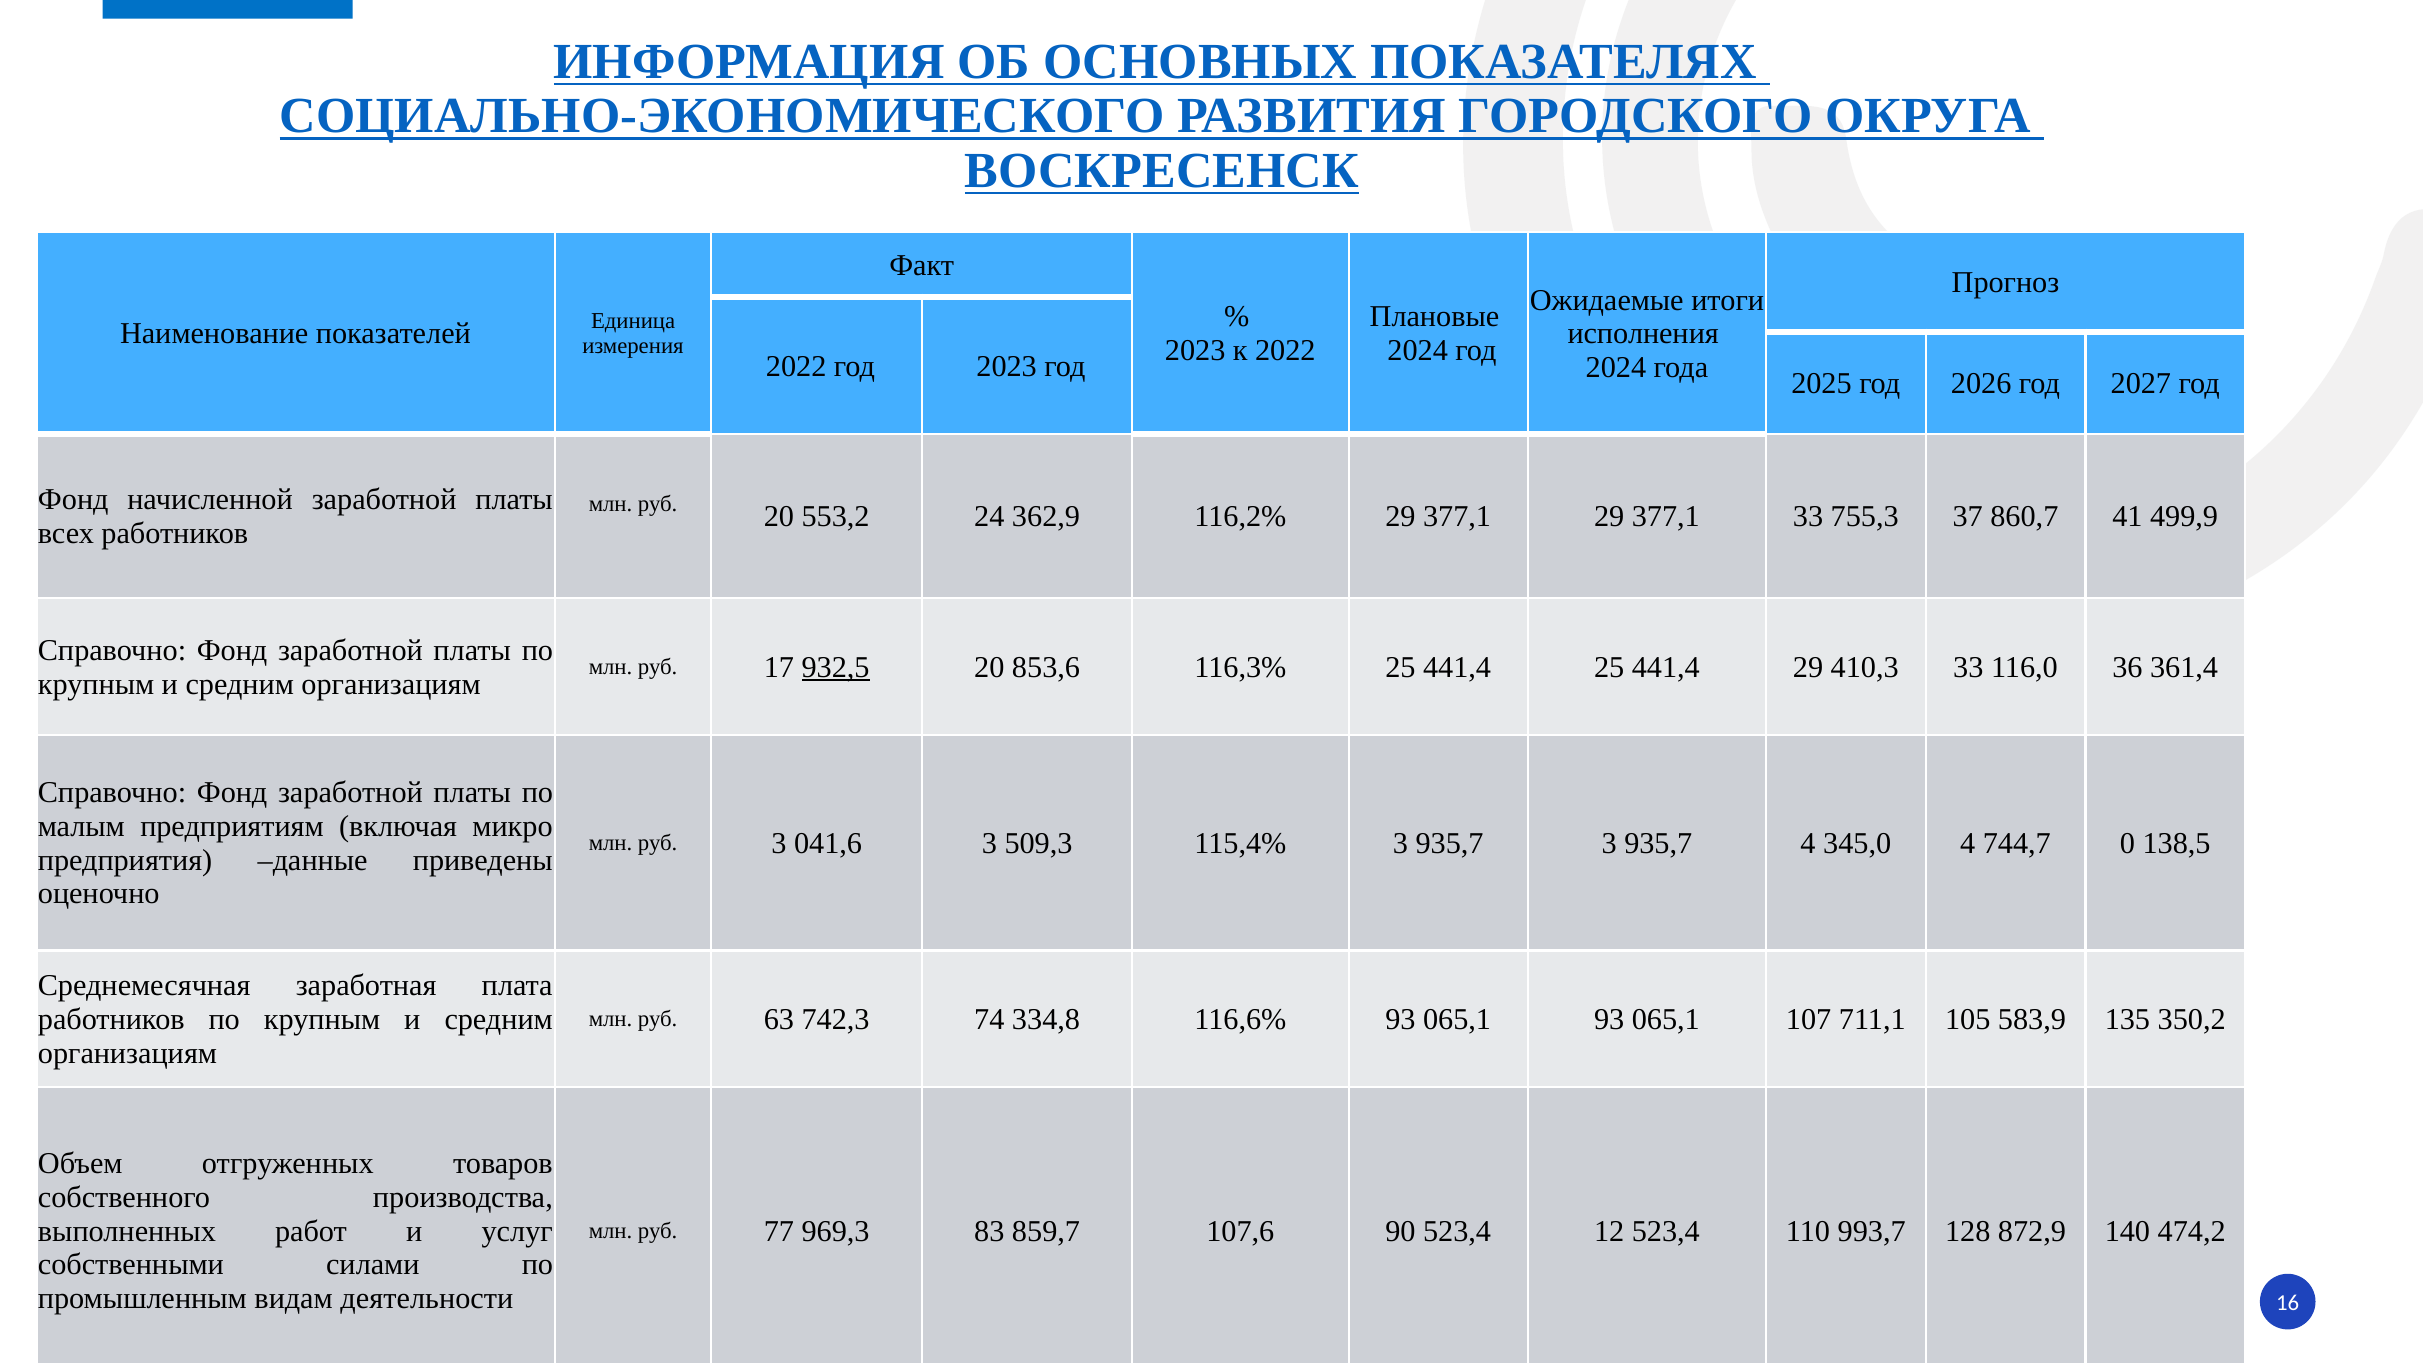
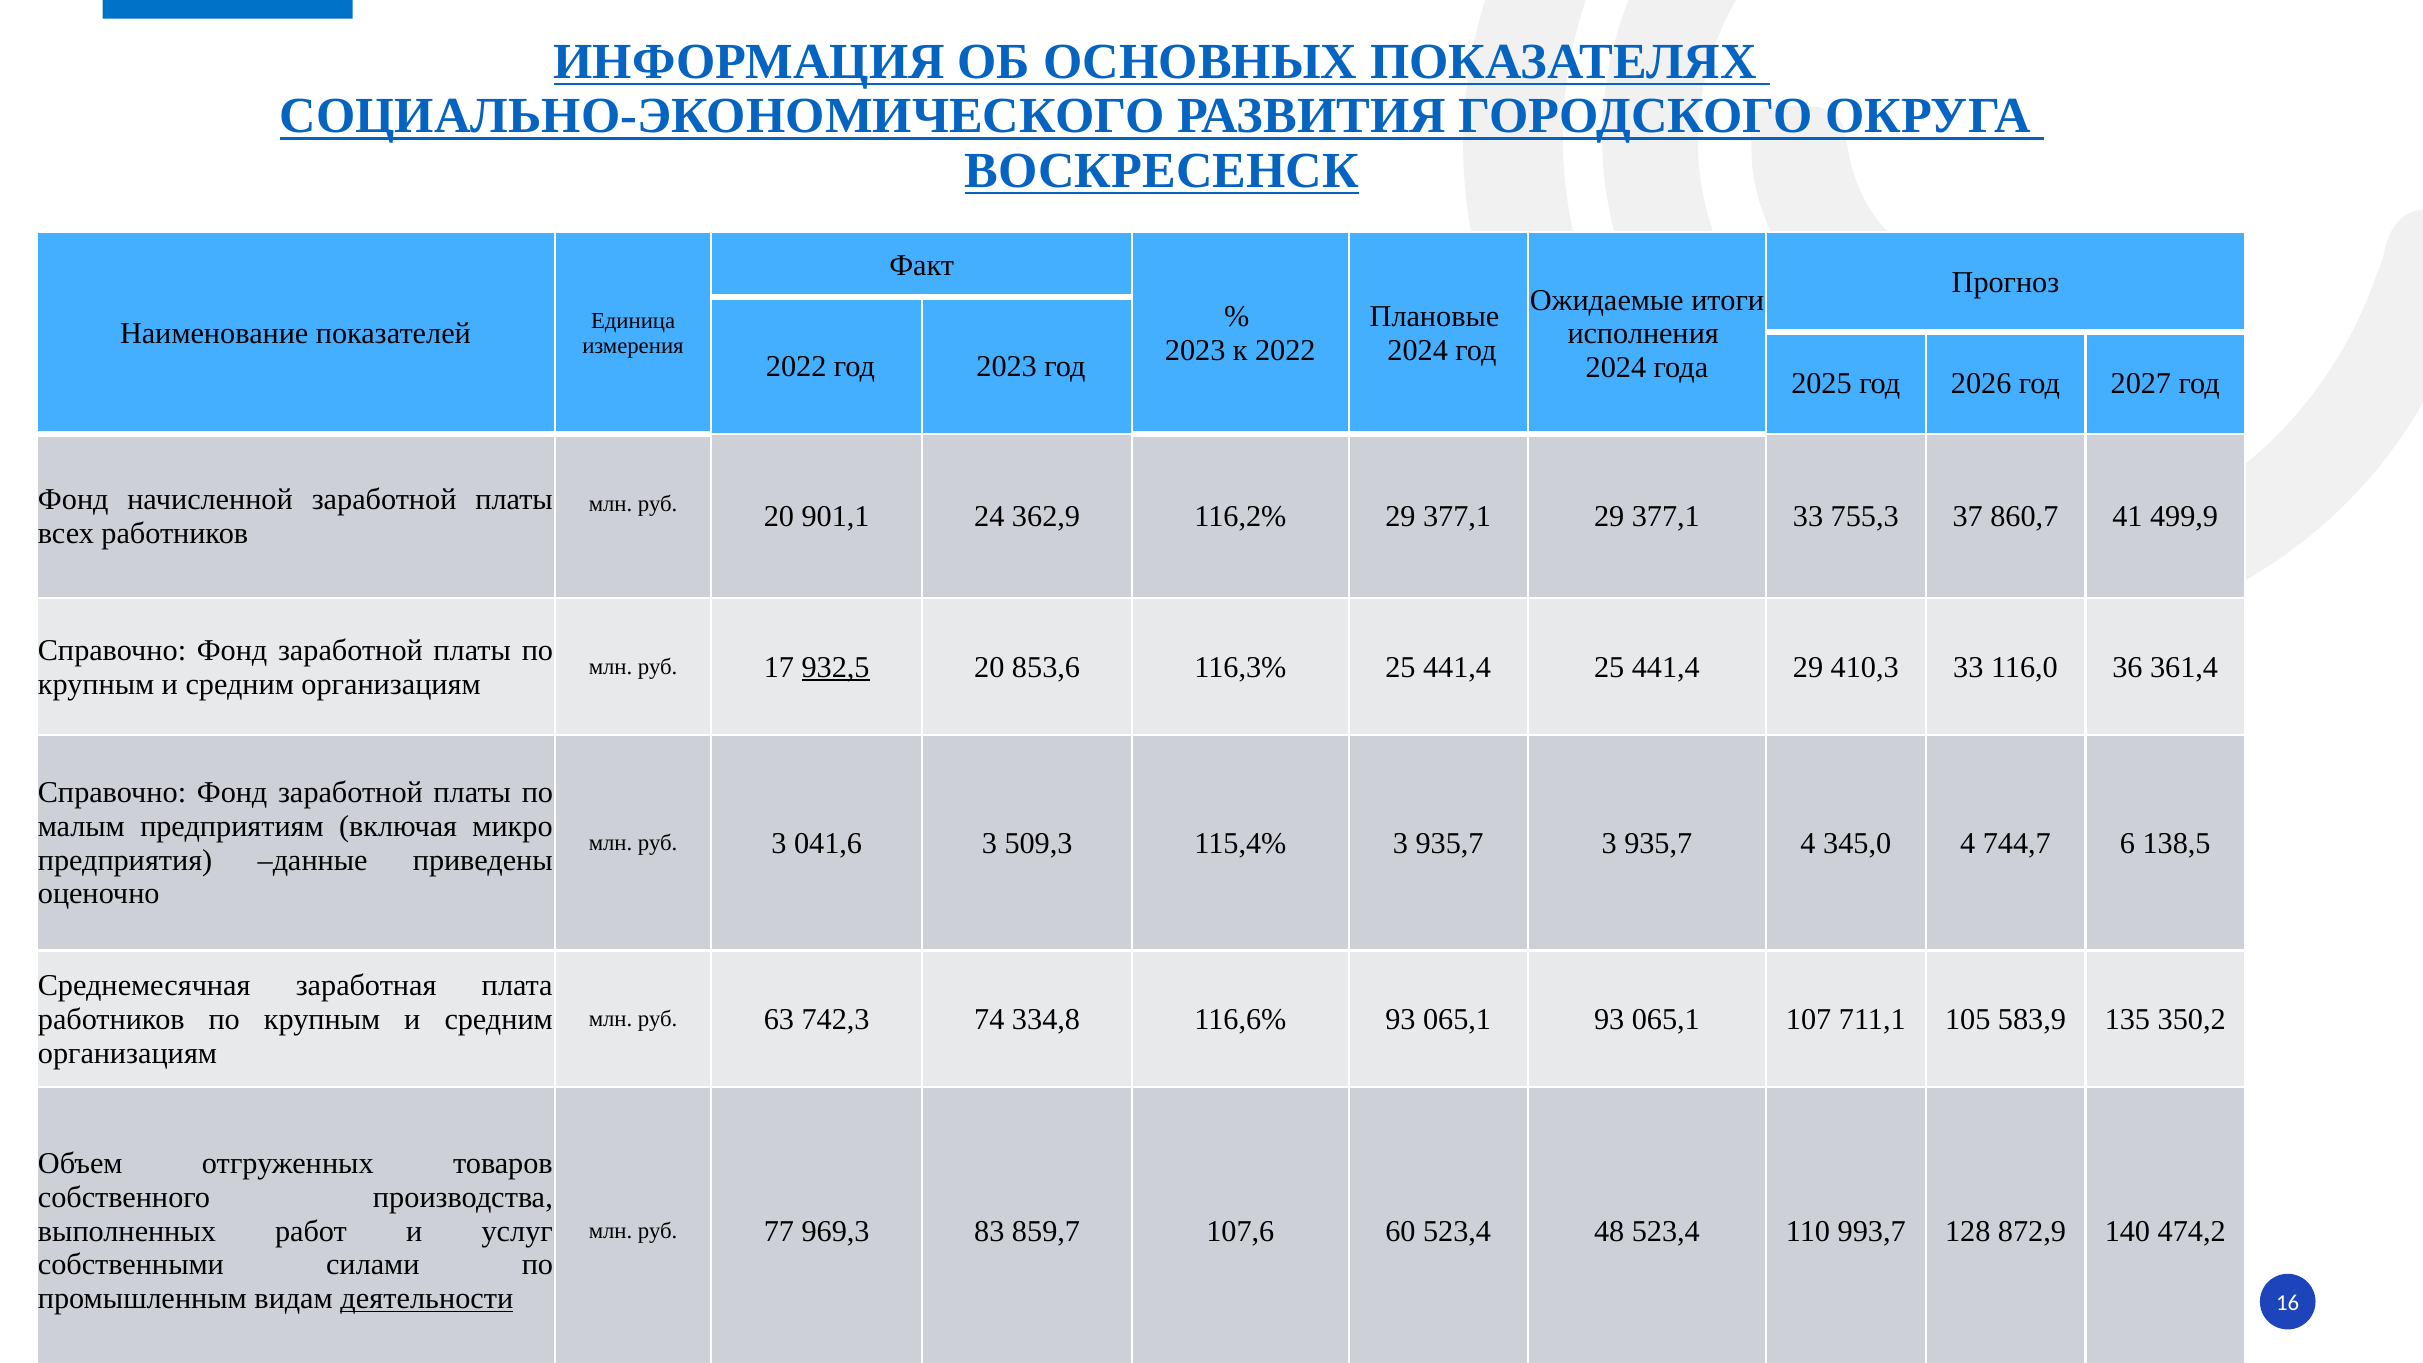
553,2: 553,2 -> 901,1 (836, 517)
0: 0 -> 6 (2127, 843)
90: 90 -> 60 (1400, 1231)
12: 12 -> 48 (1609, 1231)
деятельности underline: none -> present (427, 1298)
